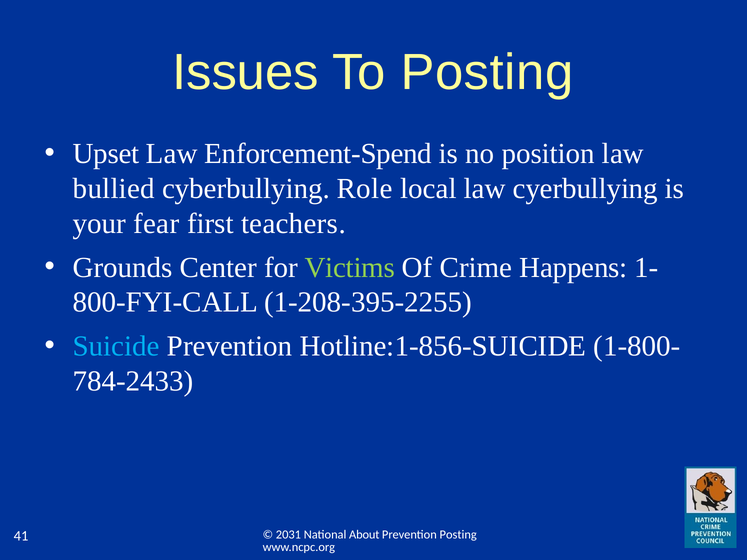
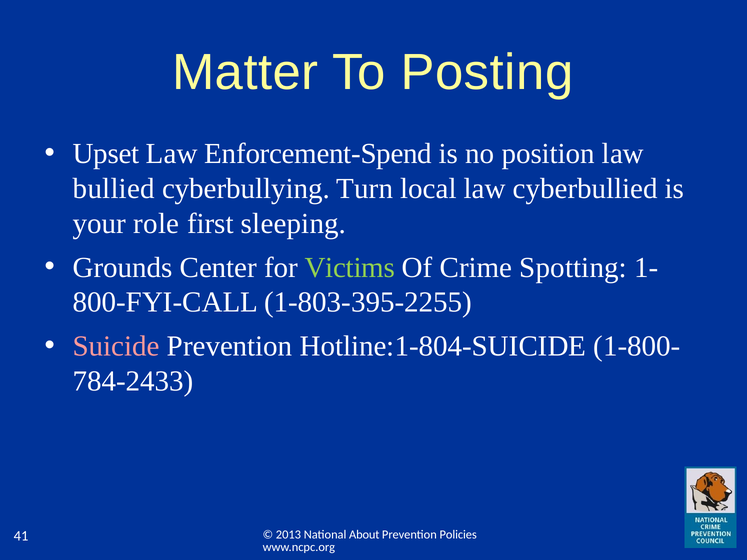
Issues: Issues -> Matter (245, 73)
Role: Role -> Turn (365, 189)
cyerbullying: cyerbullying -> cyberbullied (585, 189)
fear: fear -> role (156, 224)
teachers: teachers -> sleeping (294, 224)
Happens: Happens -> Spotting (573, 268)
1-208-395-2255: 1-208-395-2255 -> 1-803-395-2255 (368, 302)
Suicide colour: light blue -> pink (116, 346)
Hotline:1-856-SUICIDE: Hotline:1-856-SUICIDE -> Hotline:1-804-SUICIDE (443, 346)
2031: 2031 -> 2013 (288, 535)
Prevention Posting: Posting -> Policies (458, 535)
